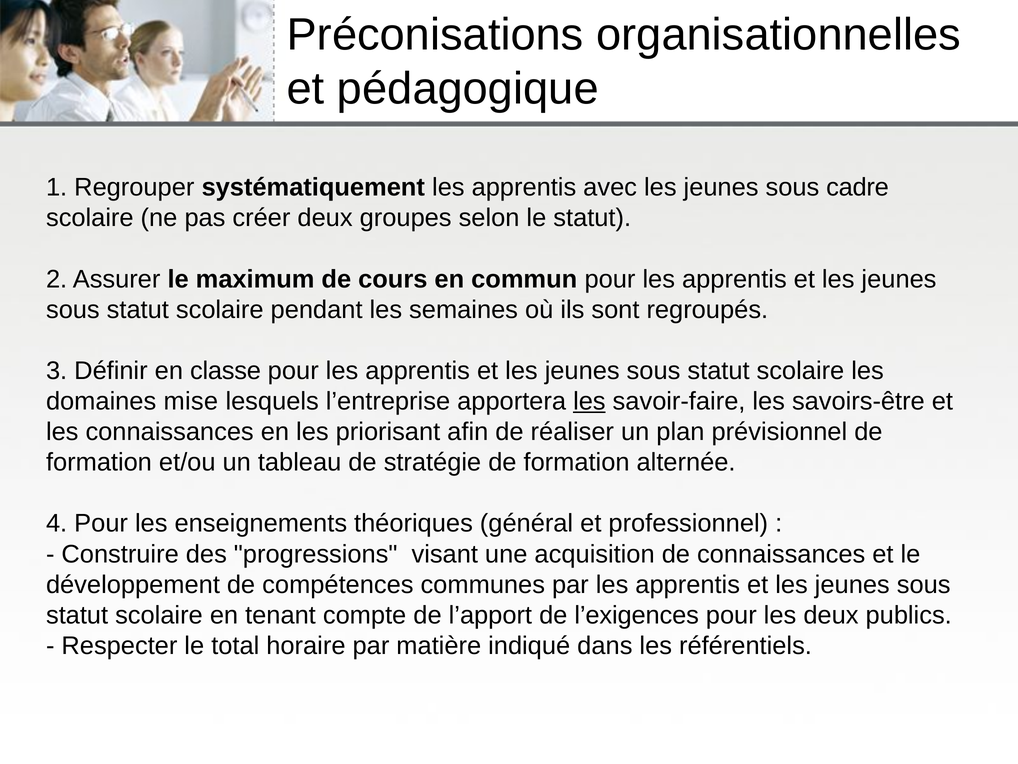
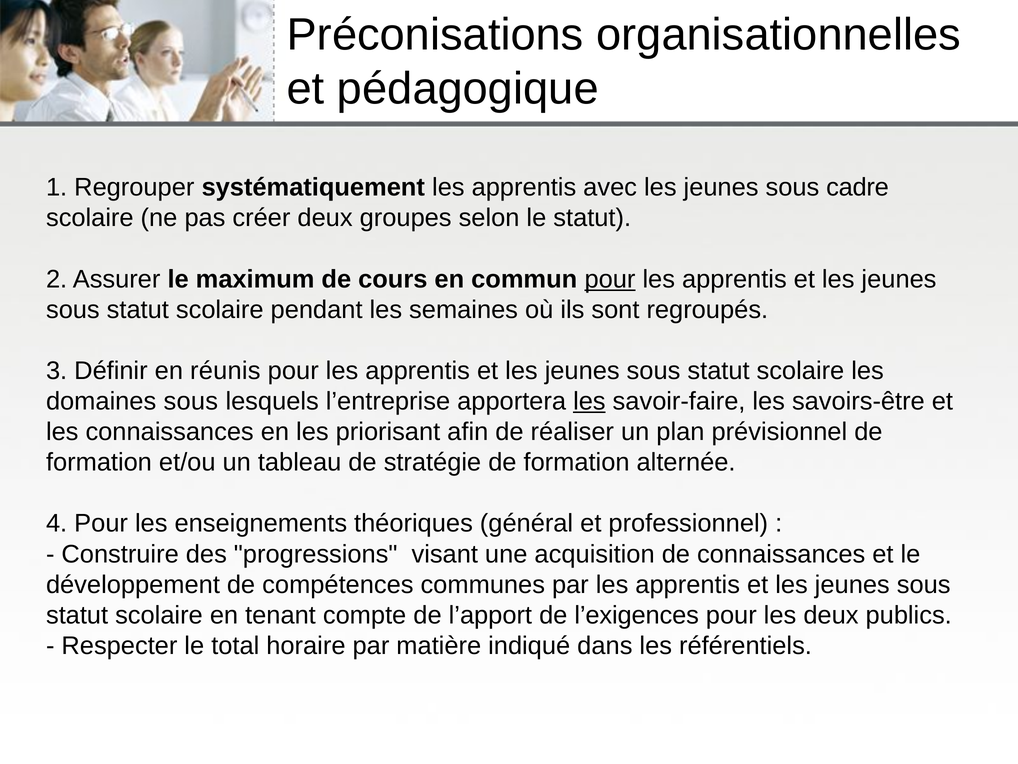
pour underline: none -> present (610, 279)
classe: classe -> réunis (225, 371)
domaines mise: mise -> sous (191, 401)
